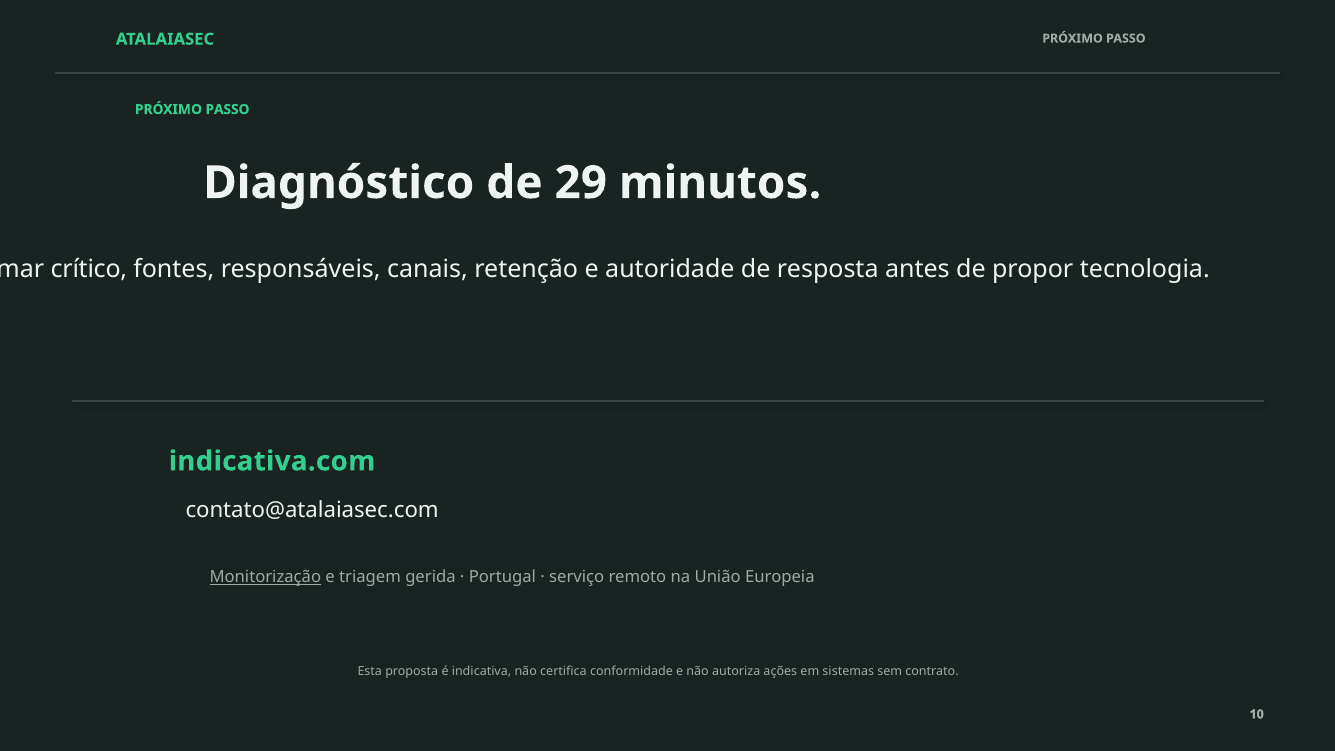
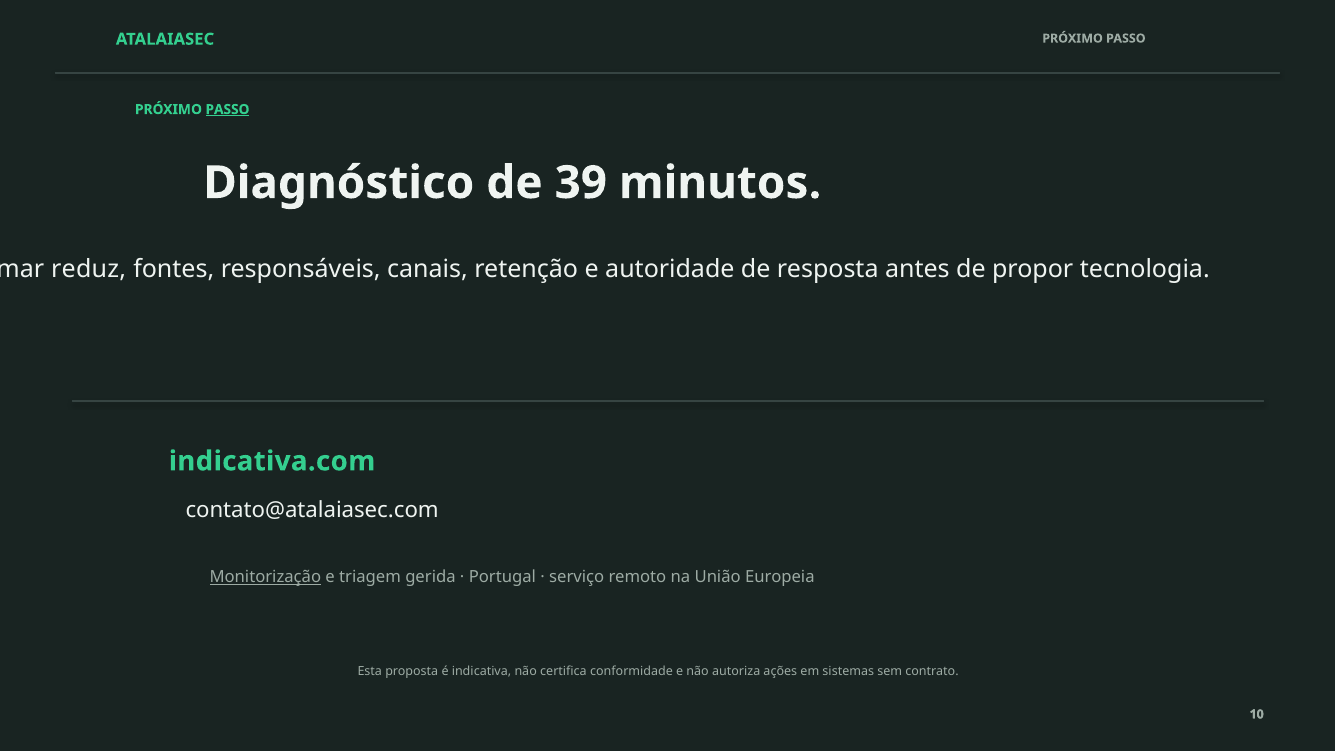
PASSO underline: none -> present (227, 109)
29: 29 -> 39 (581, 183)
crítico: crítico -> reduz (89, 269)
